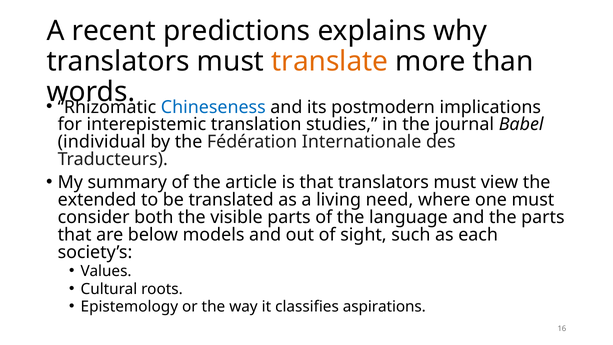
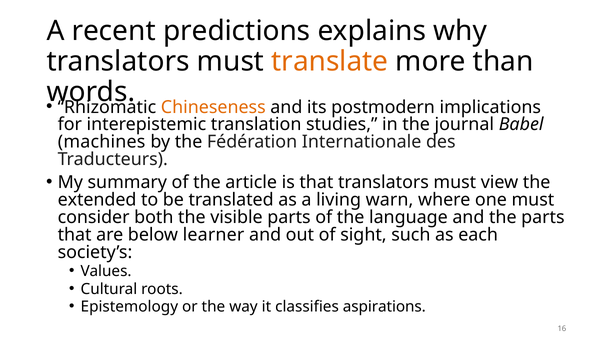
Chineseness colour: blue -> orange (213, 107)
individual: individual -> machines (102, 142)
need: need -> warn (390, 200)
models: models -> learner (213, 235)
